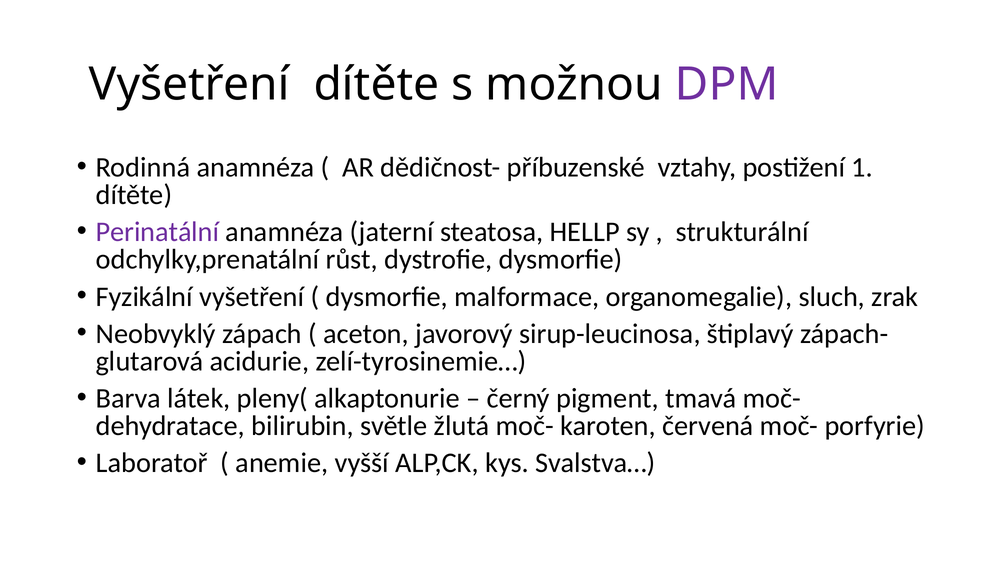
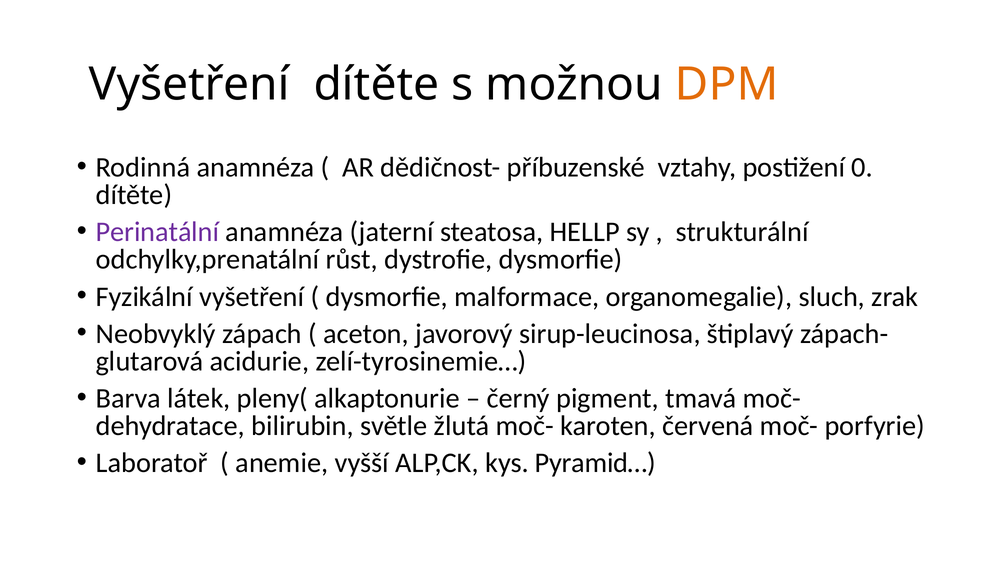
DPM colour: purple -> orange (727, 85)
1: 1 -> 0 (862, 167)
Svalstva…: Svalstva… -> Pyramid… (595, 463)
